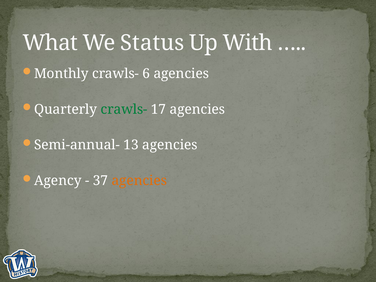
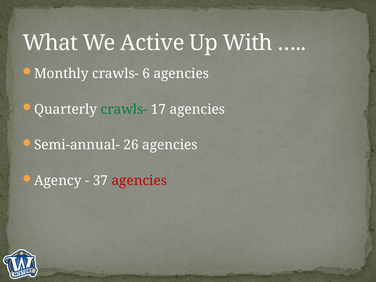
Status: Status -> Active (152, 43)
13: 13 -> 26 (131, 145)
agencies colour: orange -> red (139, 181)
